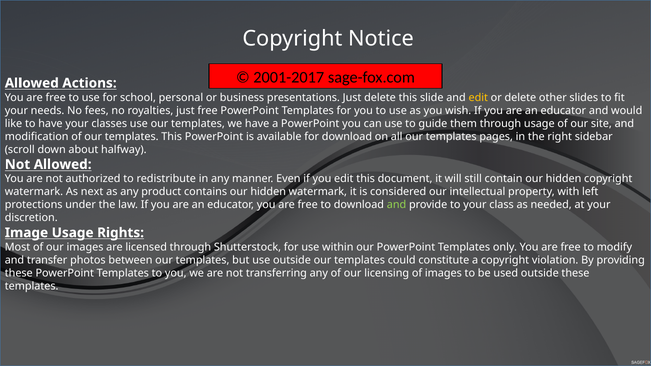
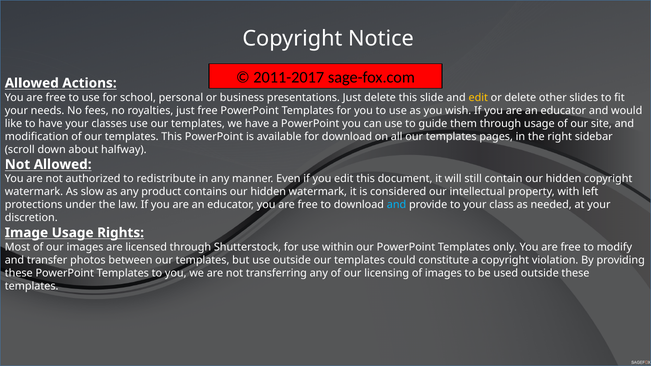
2001-2017: 2001-2017 -> 2011-2017 (289, 77)
next: next -> slow (92, 192)
and colour: light green -> light blue (397, 205)
